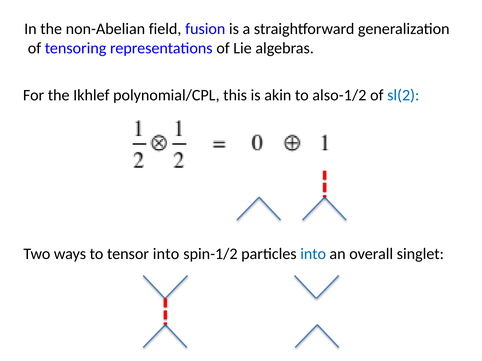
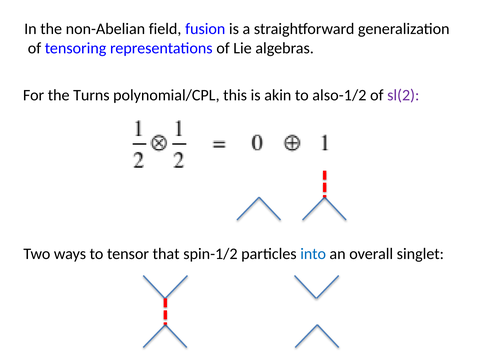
Ikhlef: Ikhlef -> Turns (91, 95)
sl(2 colour: blue -> purple (403, 95)
tensor into: into -> that (166, 254)
